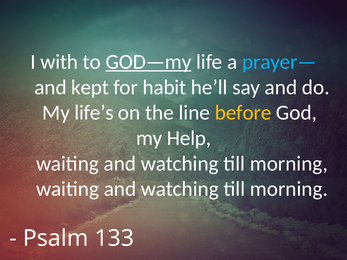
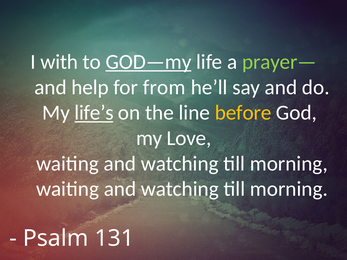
prayer— colour: light blue -> light green (279, 62)
kept: kept -> help (90, 87)
habit: habit -> from (164, 87)
life’s underline: none -> present (94, 113)
Help: Help -> Love (189, 138)
133: 133 -> 131 (114, 238)
